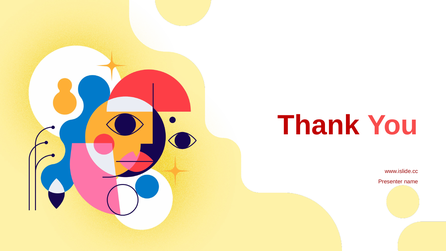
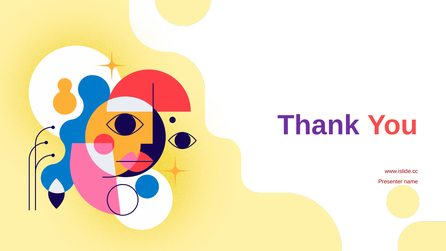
Thank colour: red -> purple (319, 125)
